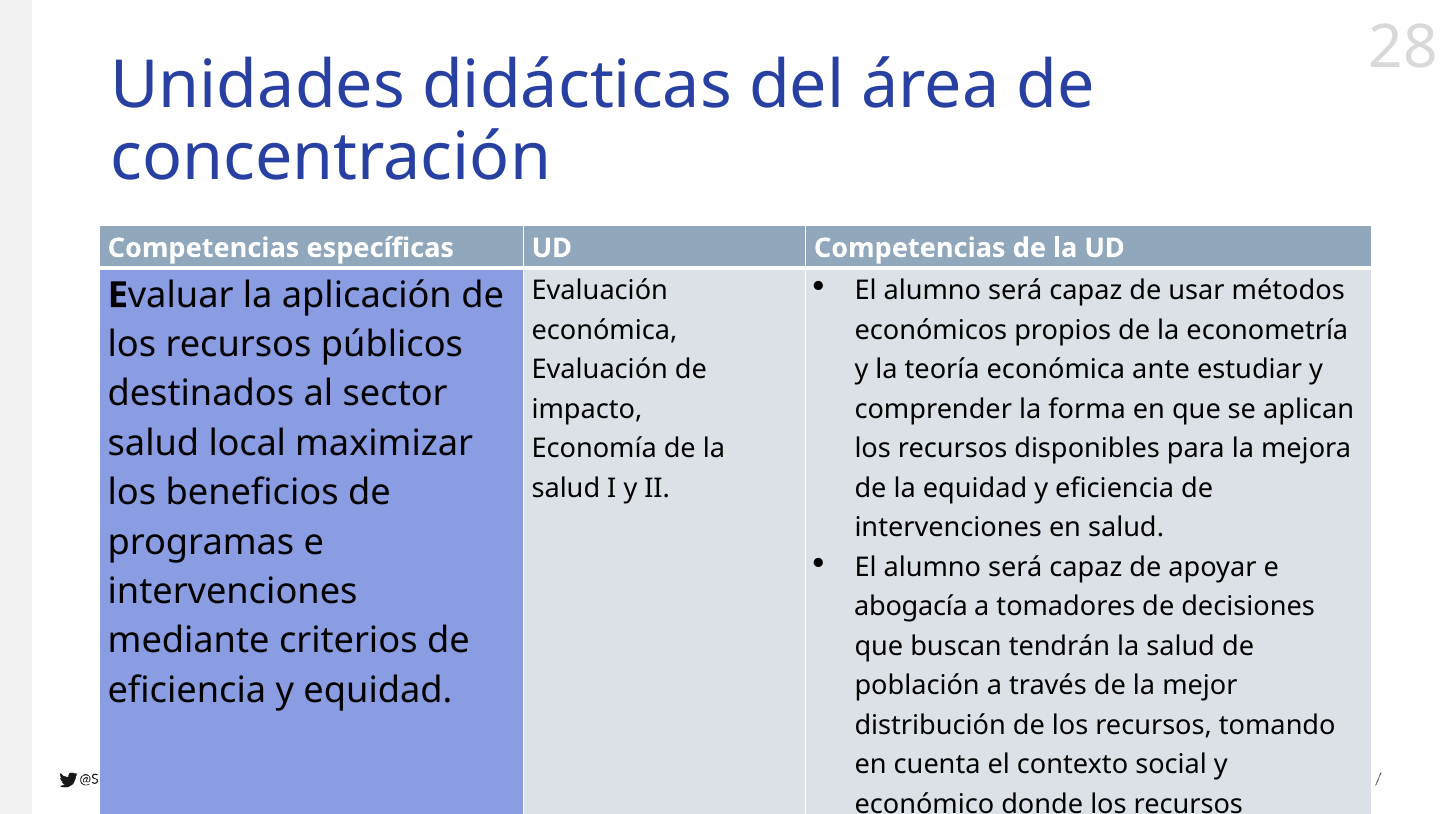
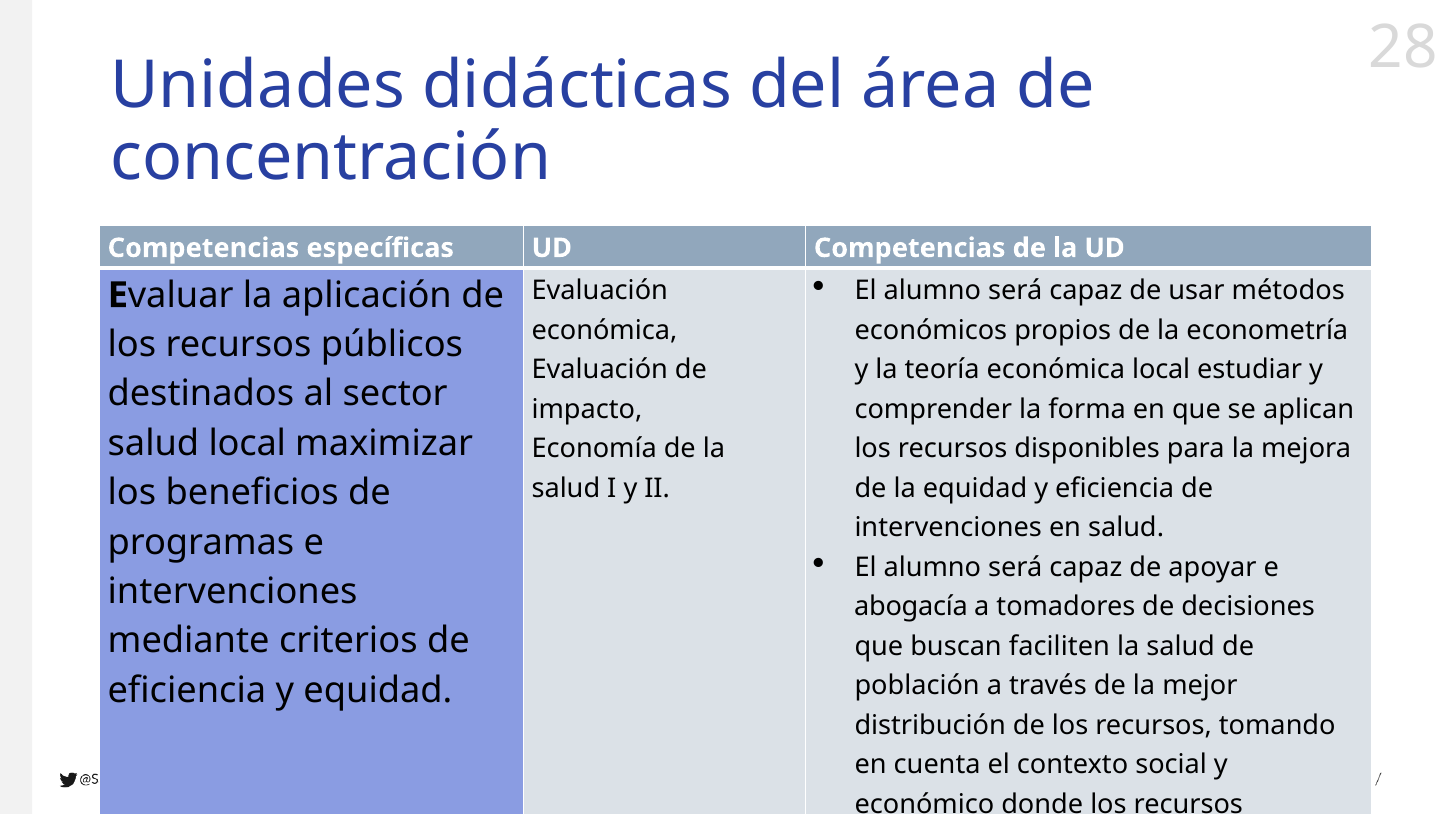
económica ante: ante -> local (1161, 370)
tendrán: tendrán -> faciliten (1059, 647)
